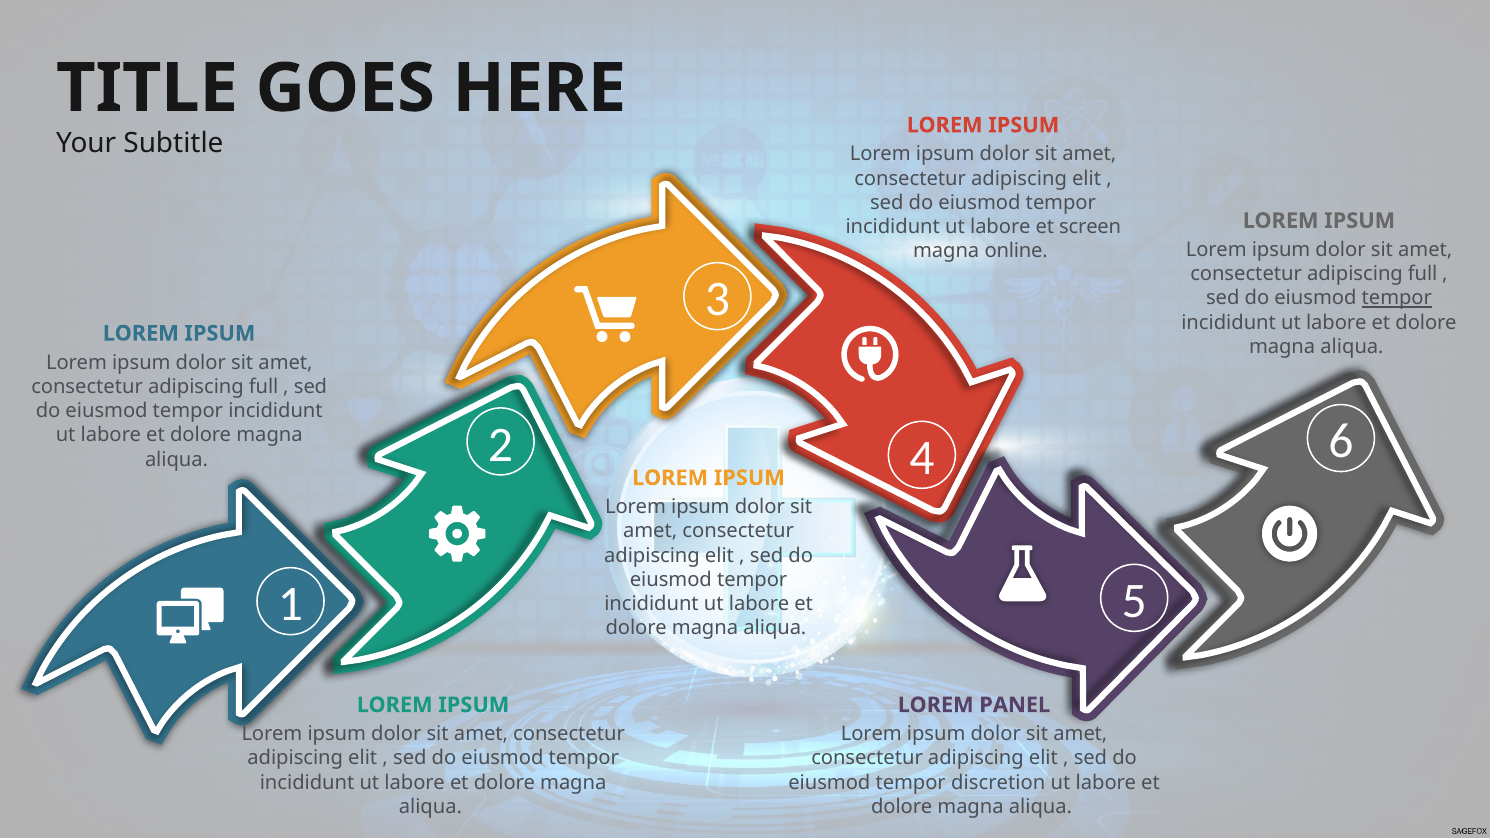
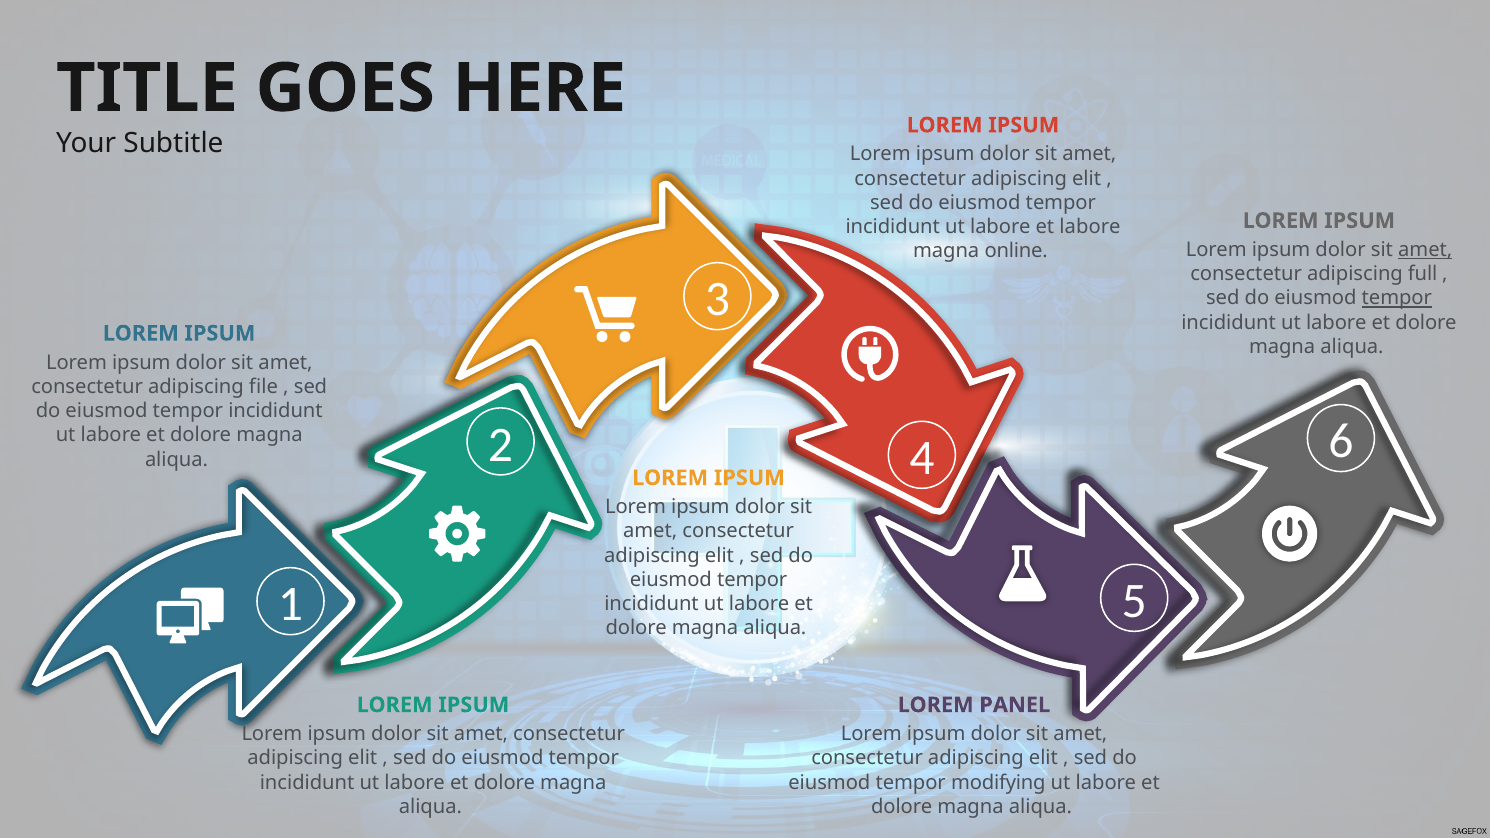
et screen: screen -> labore (1090, 227)
amet underline: none -> present (1425, 250)
full: full -> file (263, 387)
discretion: discretion -> modifying (998, 783)
